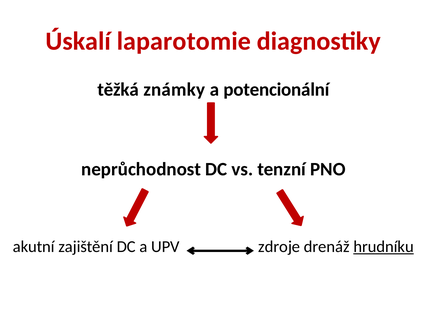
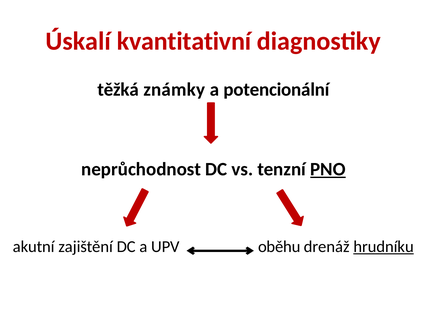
laparotomie: laparotomie -> kvantitativní (184, 41)
PNO underline: none -> present (328, 169)
zdroje: zdroje -> oběhu (279, 247)
